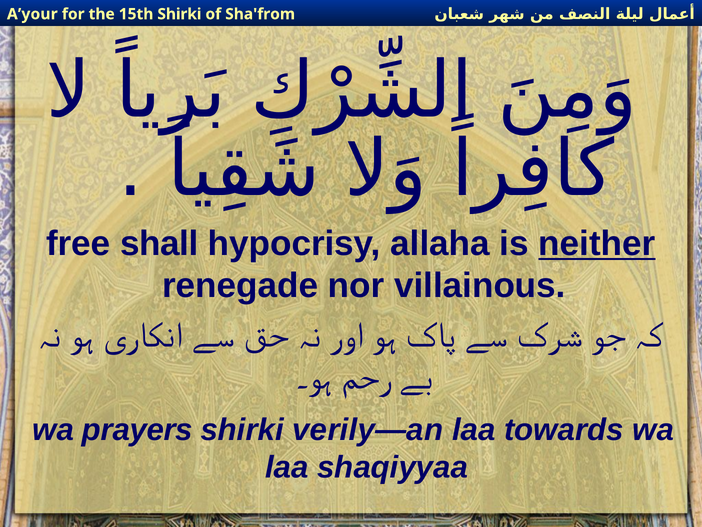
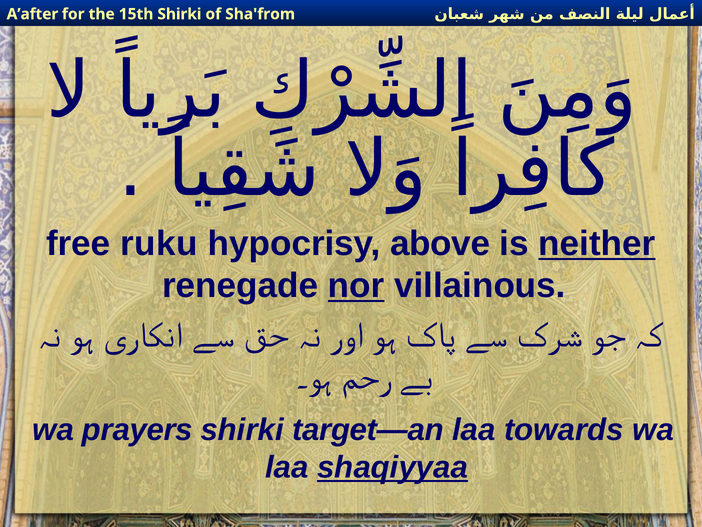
A’your: A’your -> A’after (32, 14)
shall: shall -> ruku (159, 243)
allaha: allaha -> above (440, 243)
nor underline: none -> present (356, 286)
verily—an: verily—an -> target—an (368, 430)
shaqiyyaa underline: none -> present (393, 467)
